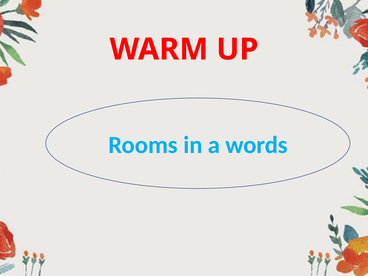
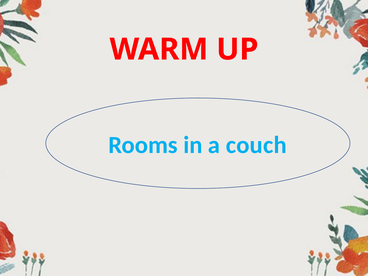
words: words -> couch (256, 145)
